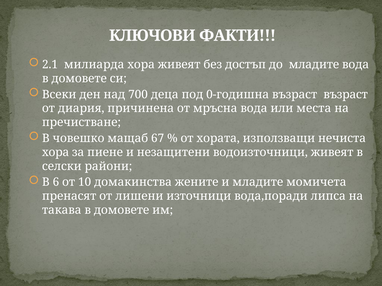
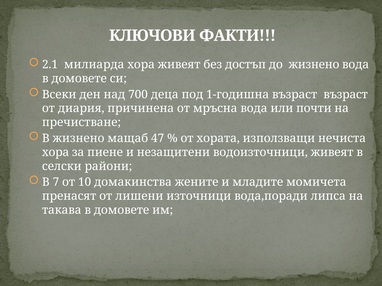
до младите: младите -> жизнено (314, 65)
0-годишна: 0-годишна -> 1-годишна (238, 95)
места: места -> почти (314, 109)
В човешко: човешко -> жизнено (79, 138)
67: 67 -> 47 (158, 138)
6: 6 -> 7 (56, 182)
